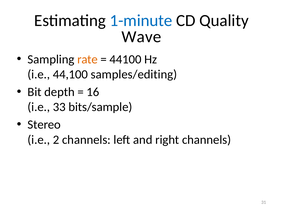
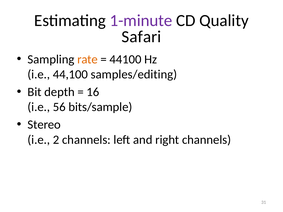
1-minute colour: blue -> purple (141, 21)
Wave: Wave -> Safari (141, 37)
33: 33 -> 56 (59, 107)
